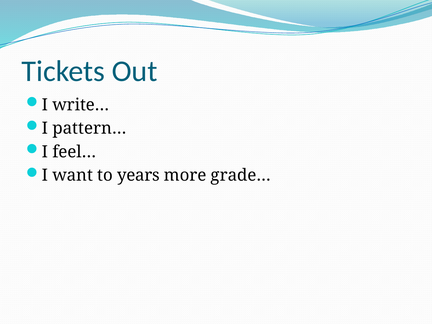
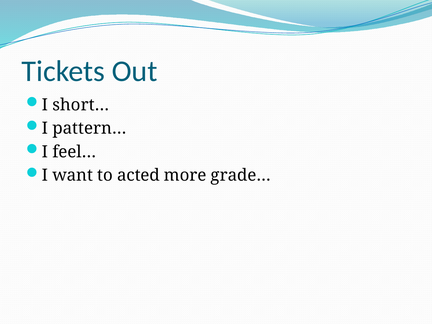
write…: write… -> short… (81, 105)
years: years -> acted (138, 175)
